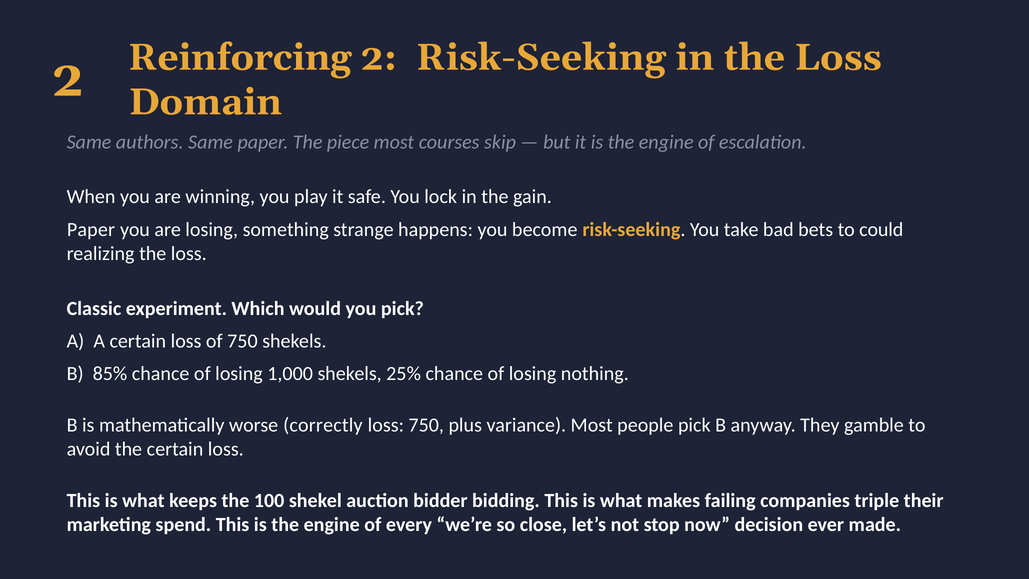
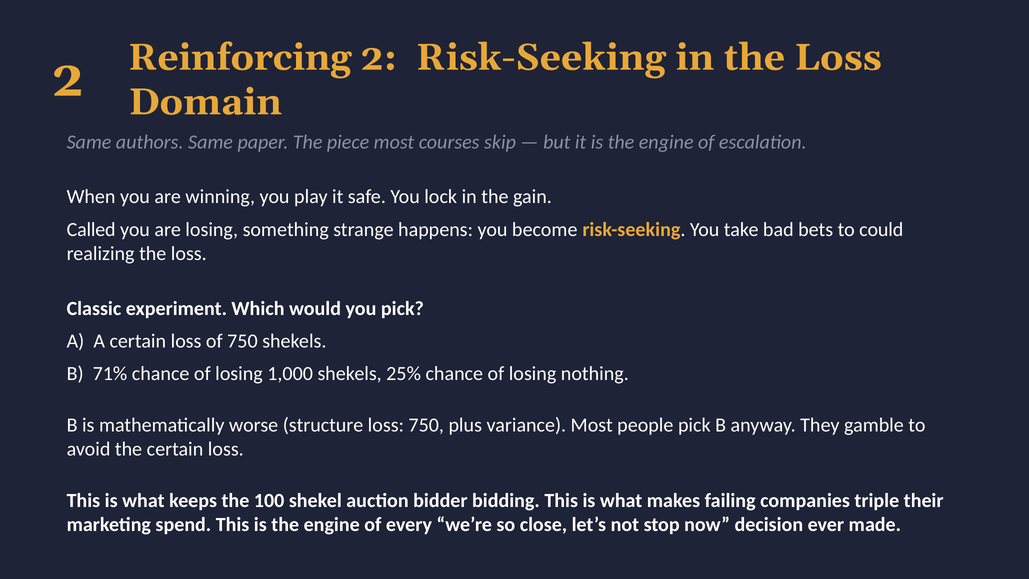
Paper: Paper -> Called (91, 229)
85%: 85% -> 71% (110, 374)
correctly: correctly -> structure (323, 425)
